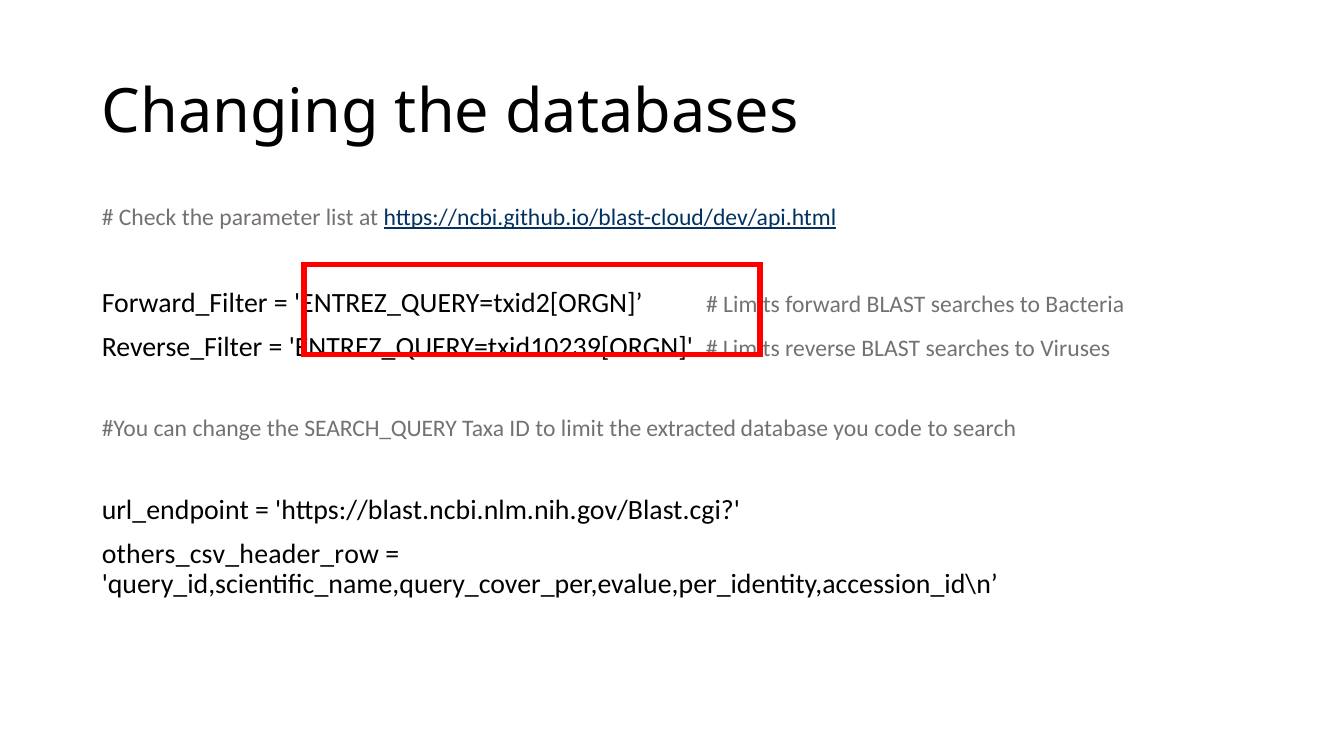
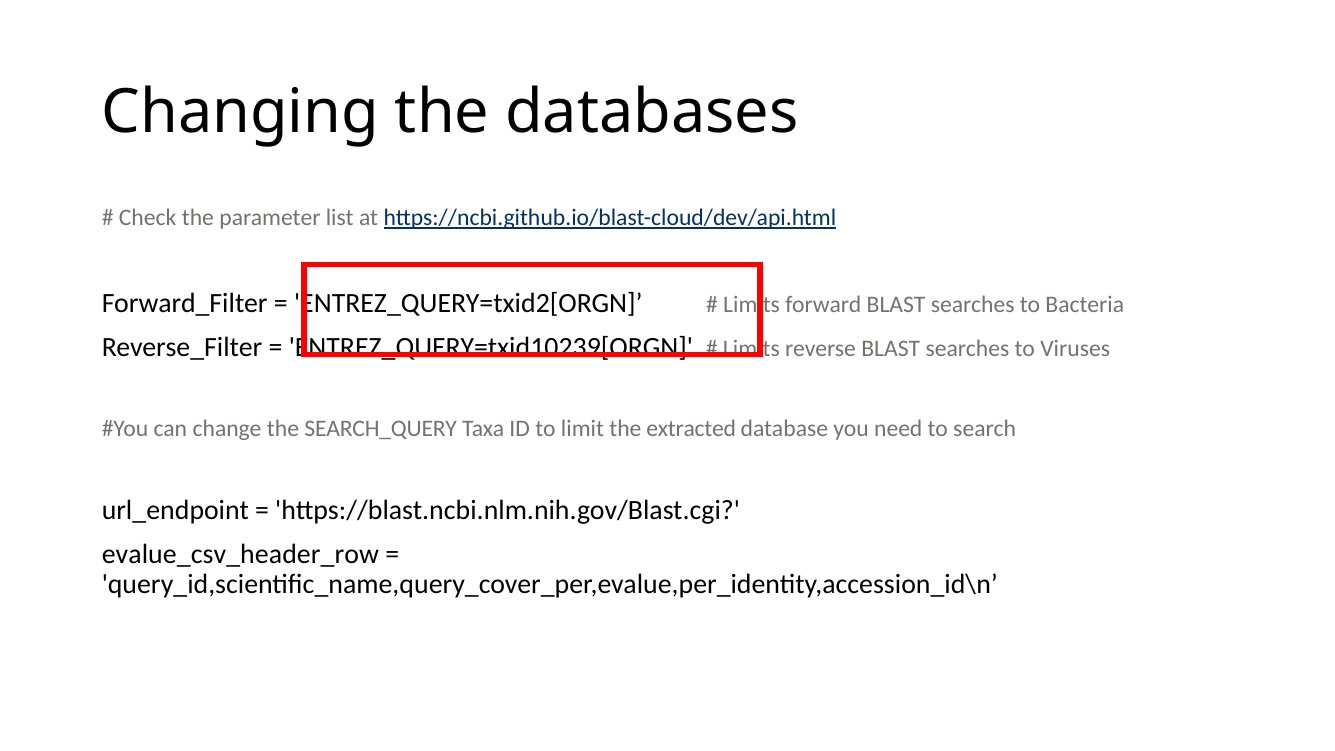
code: code -> need (898, 429)
others_csv_header_row: others_csv_header_row -> evalue_csv_header_row (240, 554)
